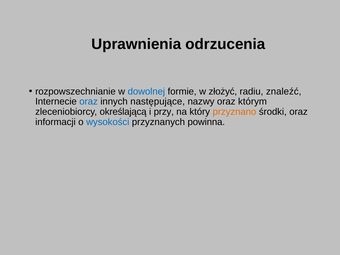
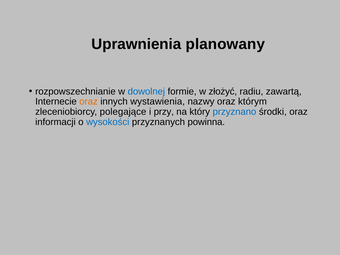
odrzucenia: odrzucenia -> planowany (225, 44)
znaleźć: znaleźć -> zawartą (284, 91)
oraz colour: blue -> orange (89, 102)
następujące: następujące -> wystawienia (158, 102)
określającą: określającą -> polegające (123, 112)
przyznano colour: orange -> blue (234, 112)
